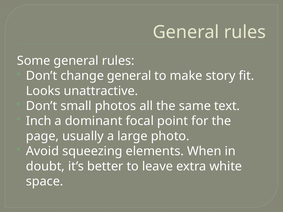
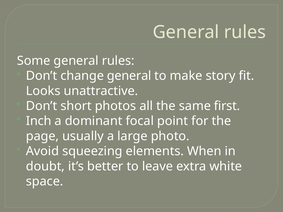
small: small -> short (76, 106)
text: text -> first (227, 106)
